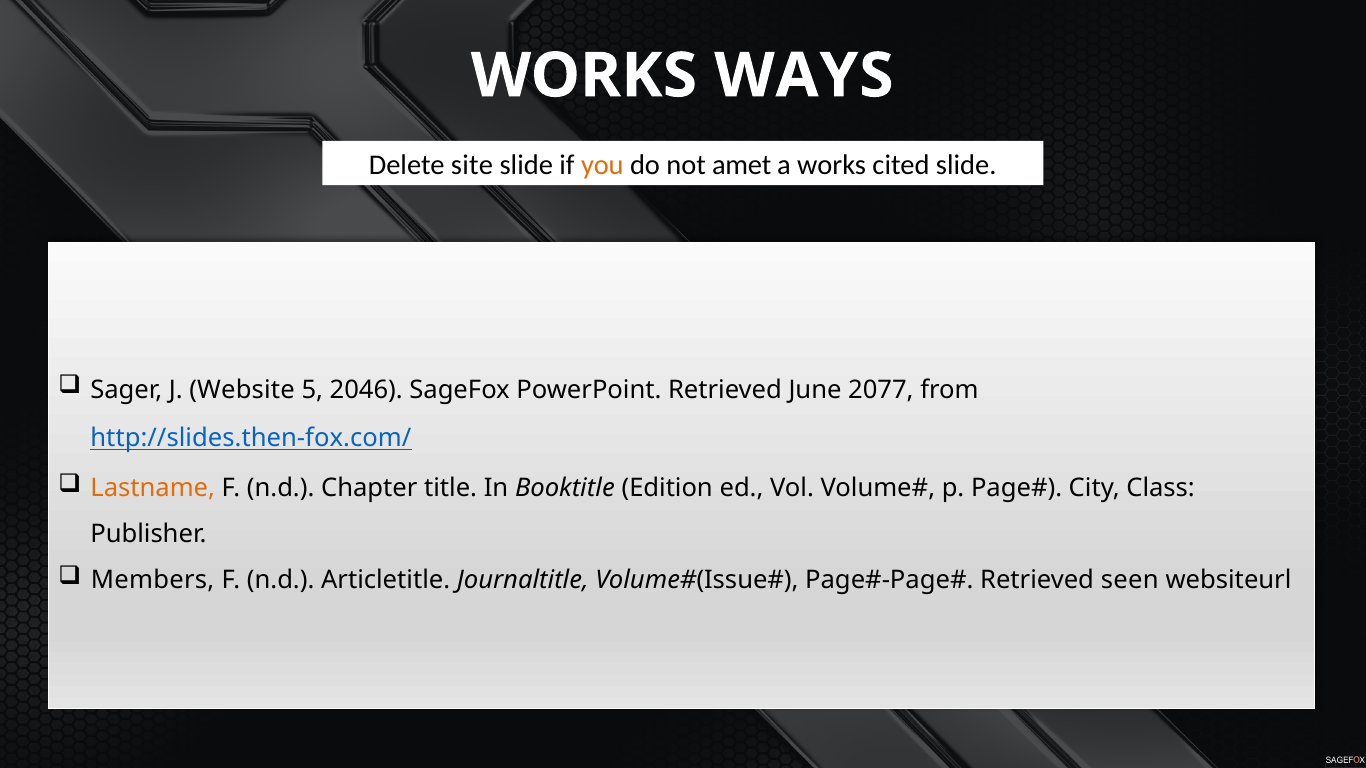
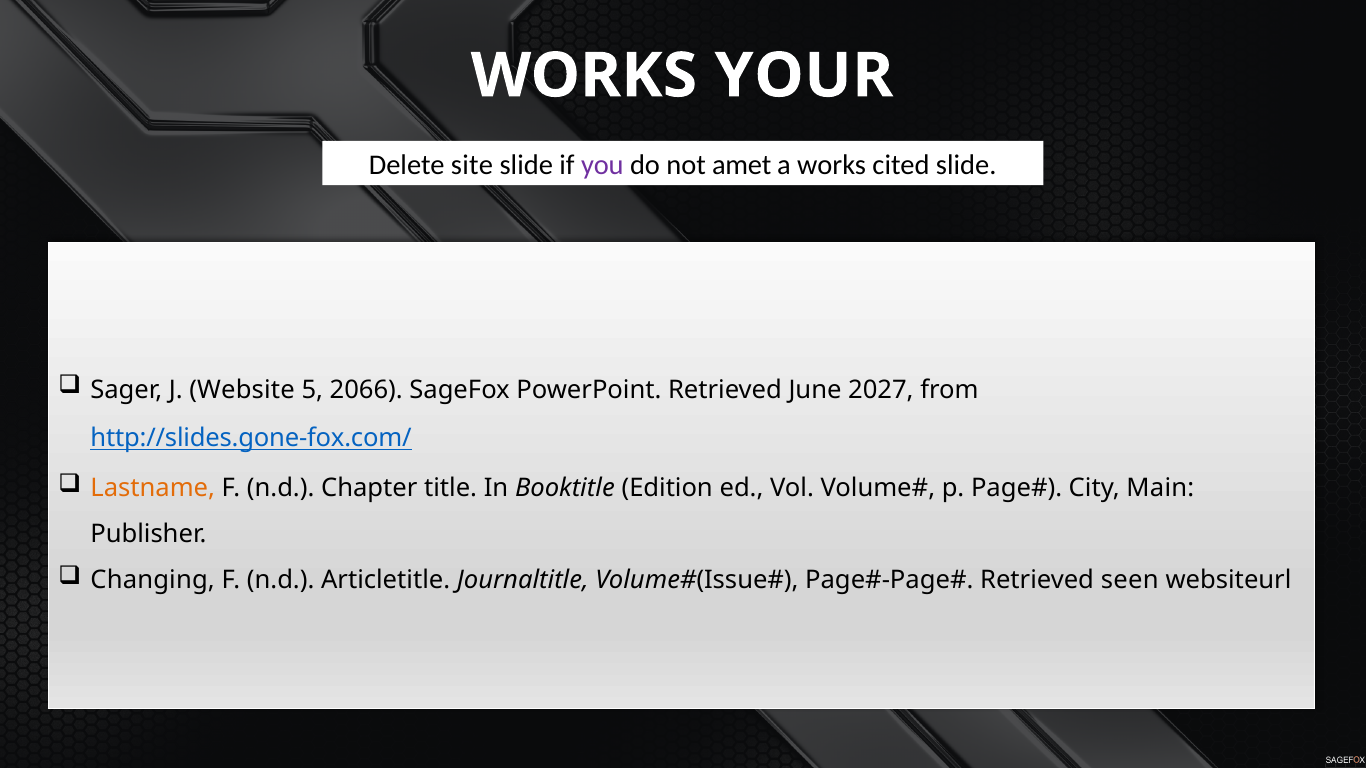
WAYS: WAYS -> YOUR (804, 76)
you colour: orange -> purple (602, 165)
2046: 2046 -> 2066 (366, 390)
2077: 2077 -> 2027 (881, 390)
http://slides.then-fox.com/: http://slides.then-fox.com/ -> http://slides.gone-fox.com/ (251, 438)
Class: Class -> Main (1160, 488)
Members: Members -> Changing (153, 580)
